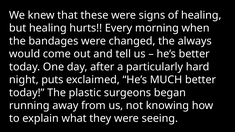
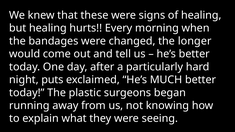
always: always -> longer (195, 41)
